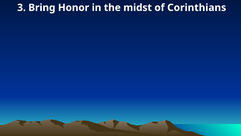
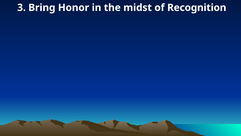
Corinthians: Corinthians -> Recognition (197, 8)
